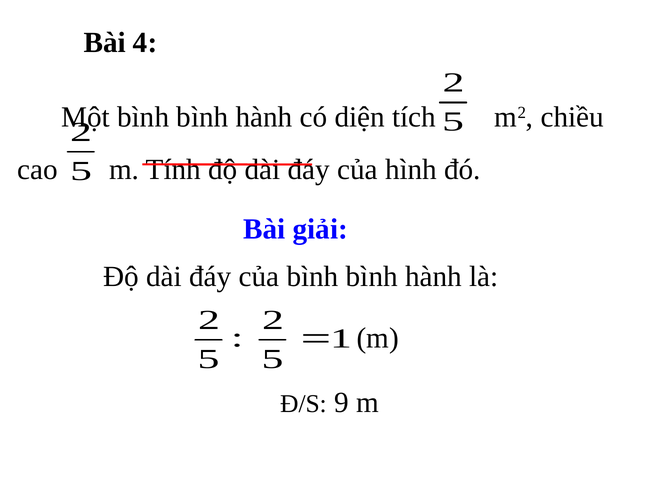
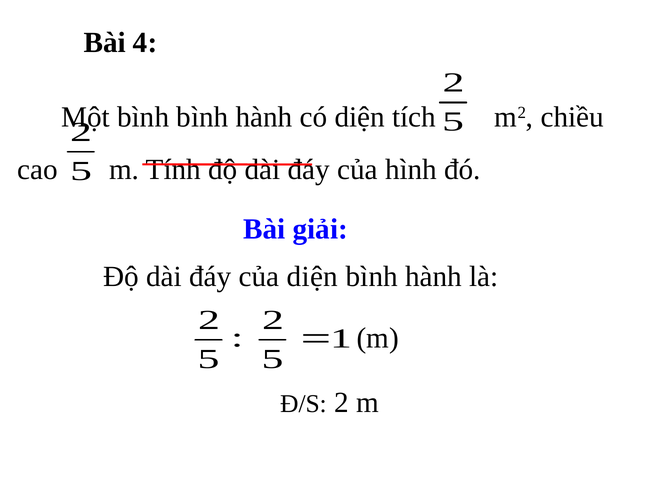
của bình: bình -> diện (312, 276)
Đ/S 9: 9 -> 2 (341, 402)
